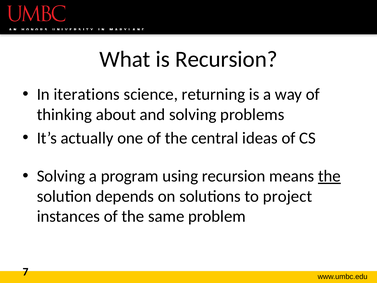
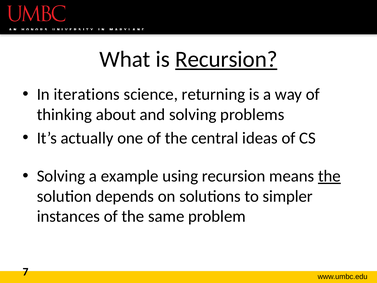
Recursion underline: none -> present (226, 59)
program: program -> example (130, 176)
project: project -> simpler (288, 196)
